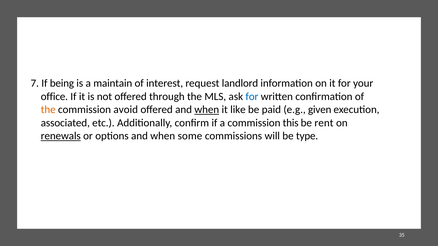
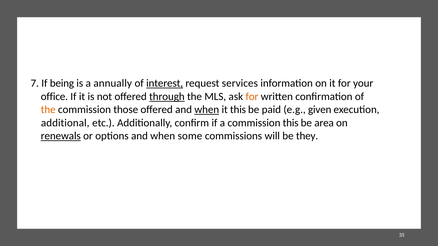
maintain: maintain -> annually (113, 84)
interest underline: none -> present (165, 84)
landlord: landlord -> services (240, 84)
through underline: none -> present (167, 97)
for colour: blue -> orange (252, 97)
avoid: avoid -> those (126, 110)
it like: like -> this (238, 110)
associated: associated -> additional (65, 123)
rent: rent -> area (324, 123)
type: type -> they (307, 136)
